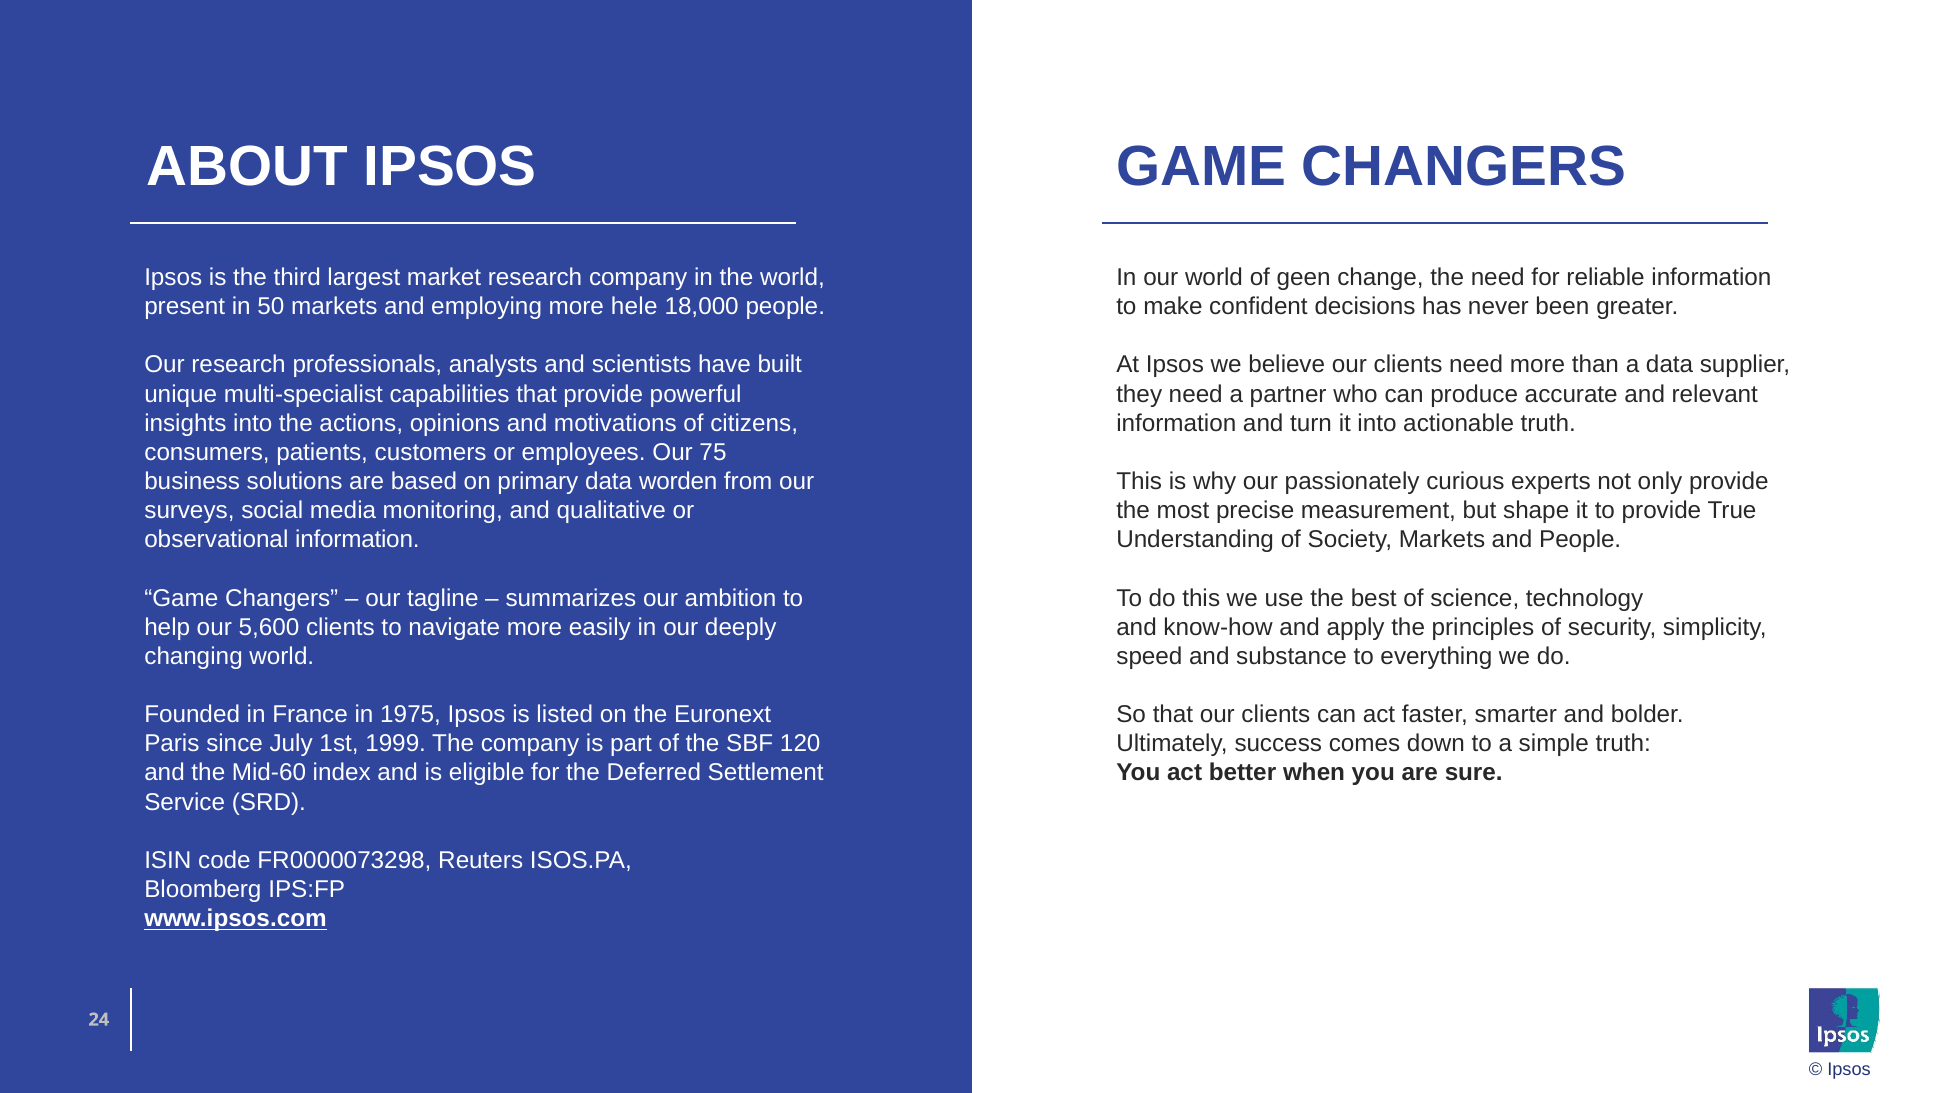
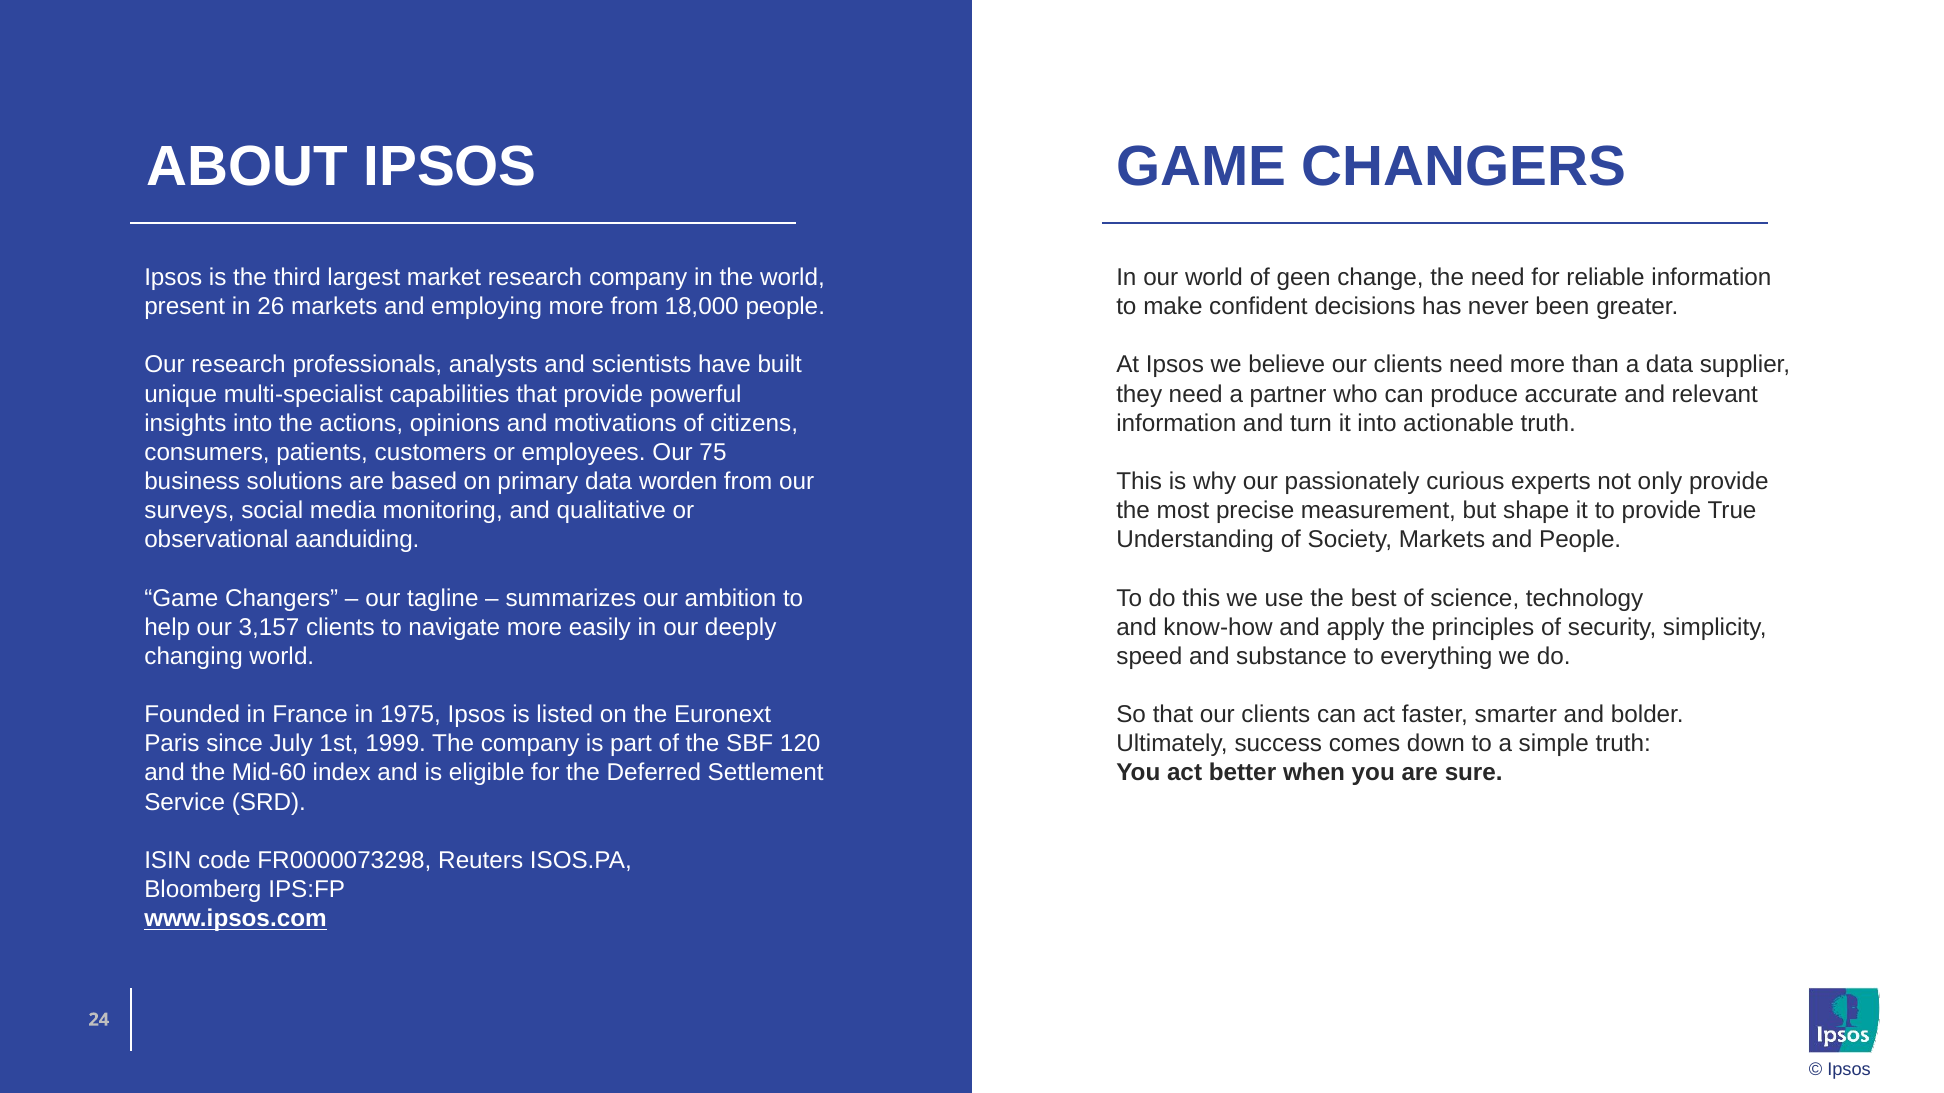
50: 50 -> 26 (271, 307)
more hele: hele -> from (634, 307)
observational information: information -> aanduiding (357, 540)
5,600: 5,600 -> 3,157 (269, 628)
